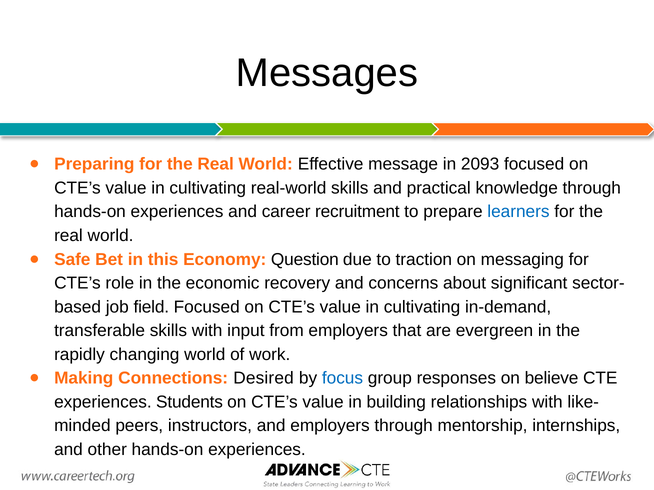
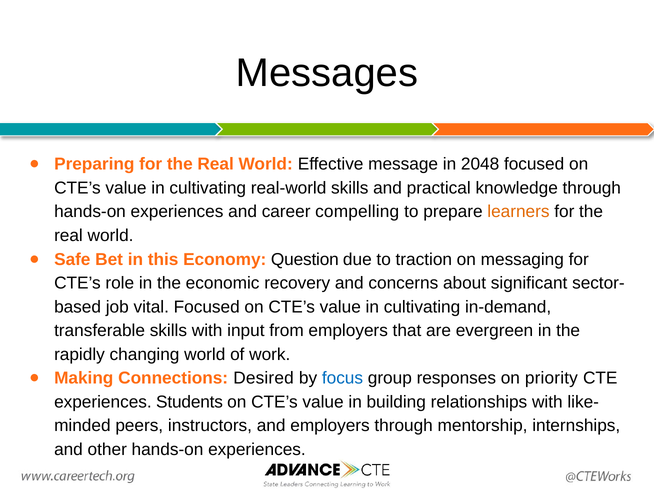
2093: 2093 -> 2048 (480, 164)
recruitment: recruitment -> compelling (357, 212)
learners colour: blue -> orange (518, 212)
field: field -> vital (151, 307)
believe: believe -> priority (551, 379)
